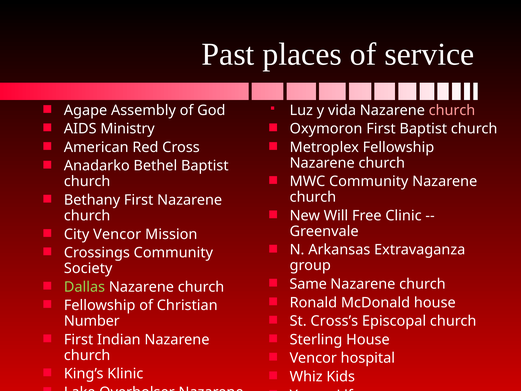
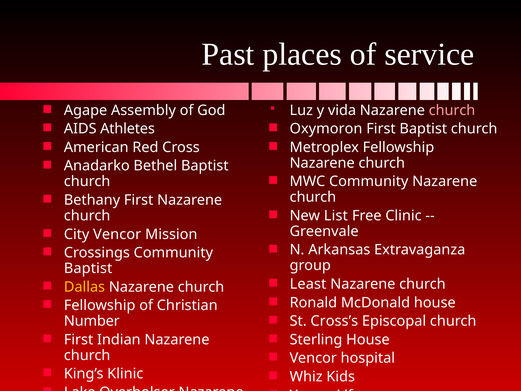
Ministry: Ministry -> Athletes (128, 129)
Will: Will -> List (336, 216)
Society: Society -> Baptist (88, 268)
Same: Same -> Least (308, 284)
Dallas colour: light green -> yellow (84, 287)
